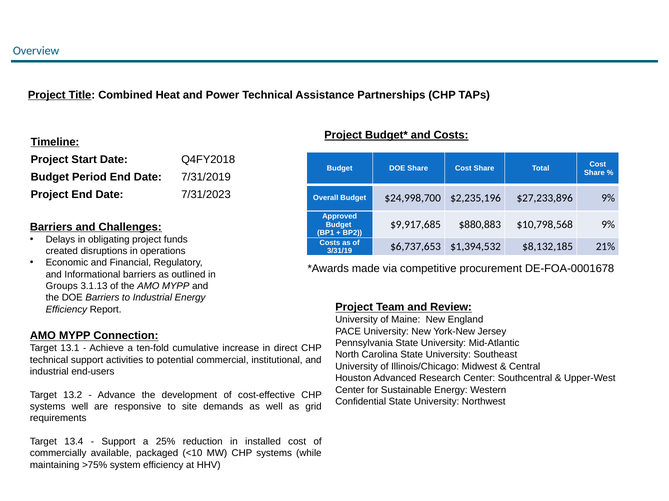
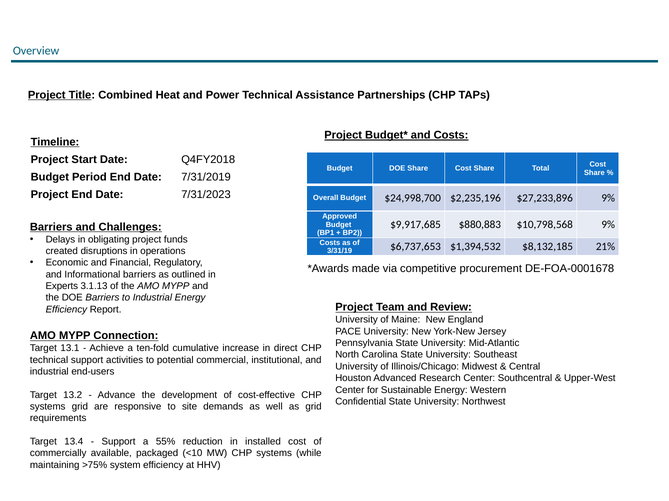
Groups: Groups -> Experts (62, 286)
systems well: well -> grid (80, 407)
25%: 25% -> 55% (166, 442)
